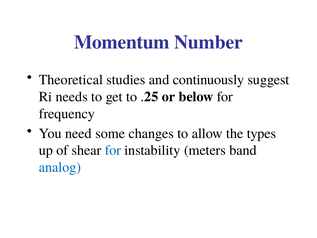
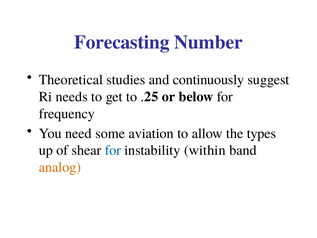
Momentum: Momentum -> Forecasting (122, 42)
changes: changes -> aviation (151, 133)
meters: meters -> within (205, 150)
analog colour: blue -> orange (60, 167)
